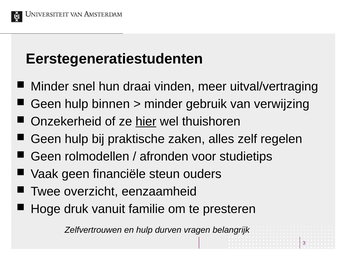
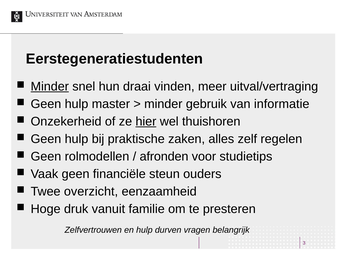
Minder underline: none -> present (50, 86)
binnen: binnen -> master (111, 104)
verwijzing: verwijzing -> informatie (282, 104)
